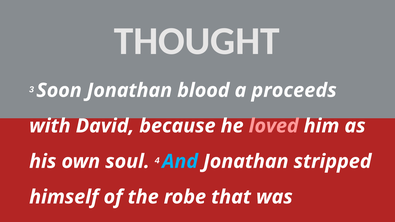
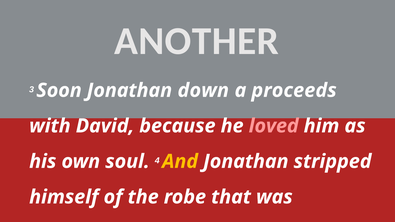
THOUGHT: THOUGHT -> ANOTHER (196, 41)
blood: blood -> down (203, 90)
And colour: light blue -> yellow (180, 162)
